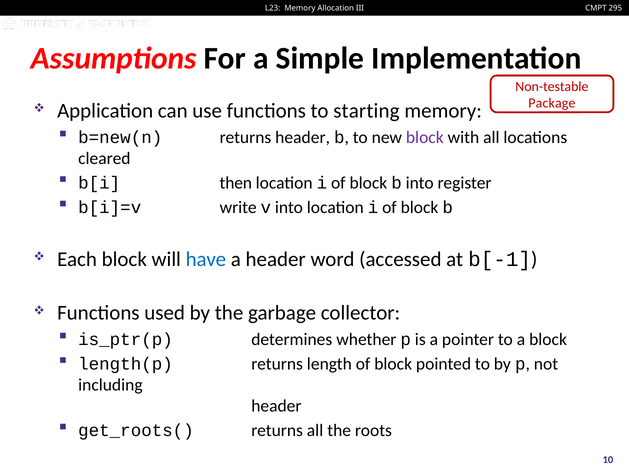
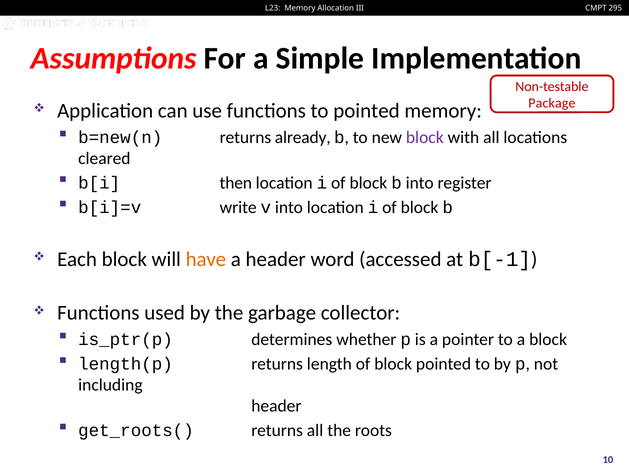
to starting: starting -> pointed (366, 111)
returns header: header -> already (303, 137)
have colour: blue -> orange (206, 259)
